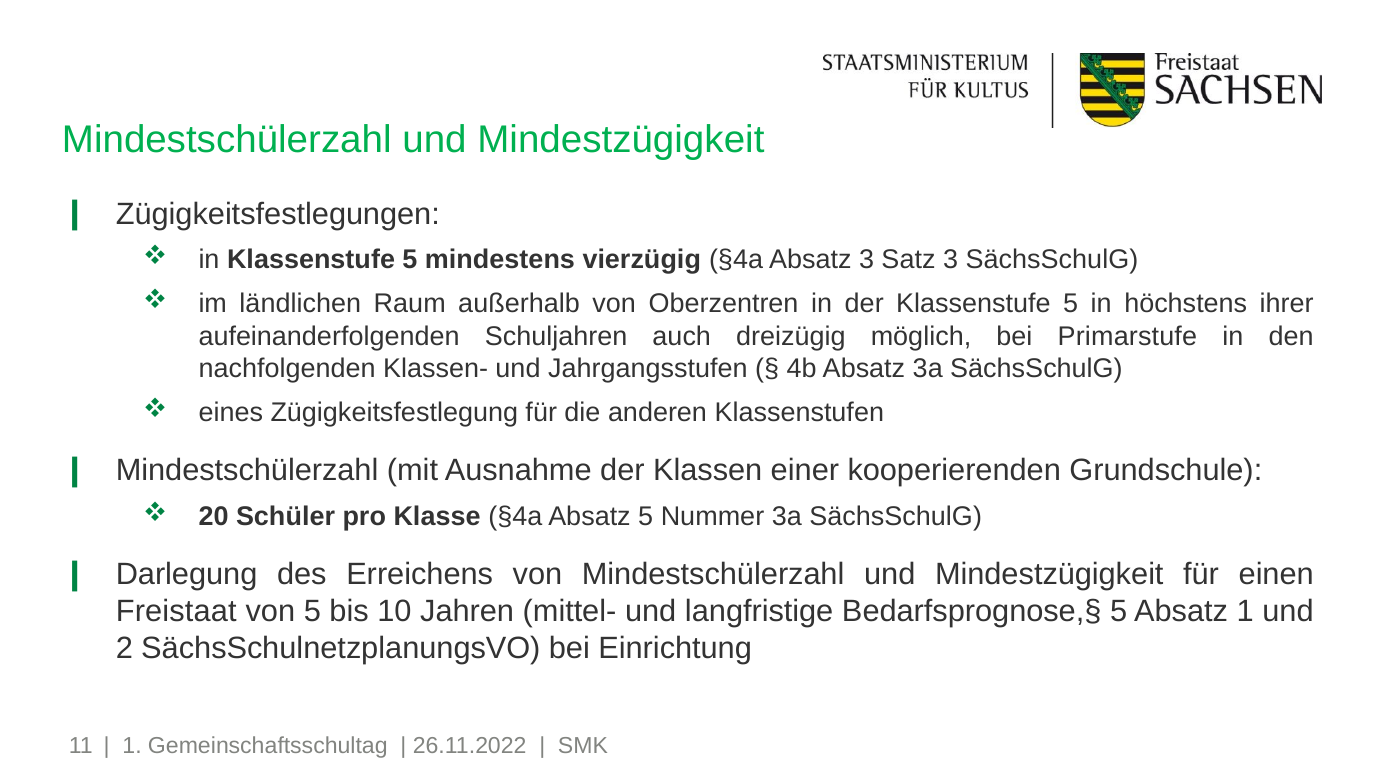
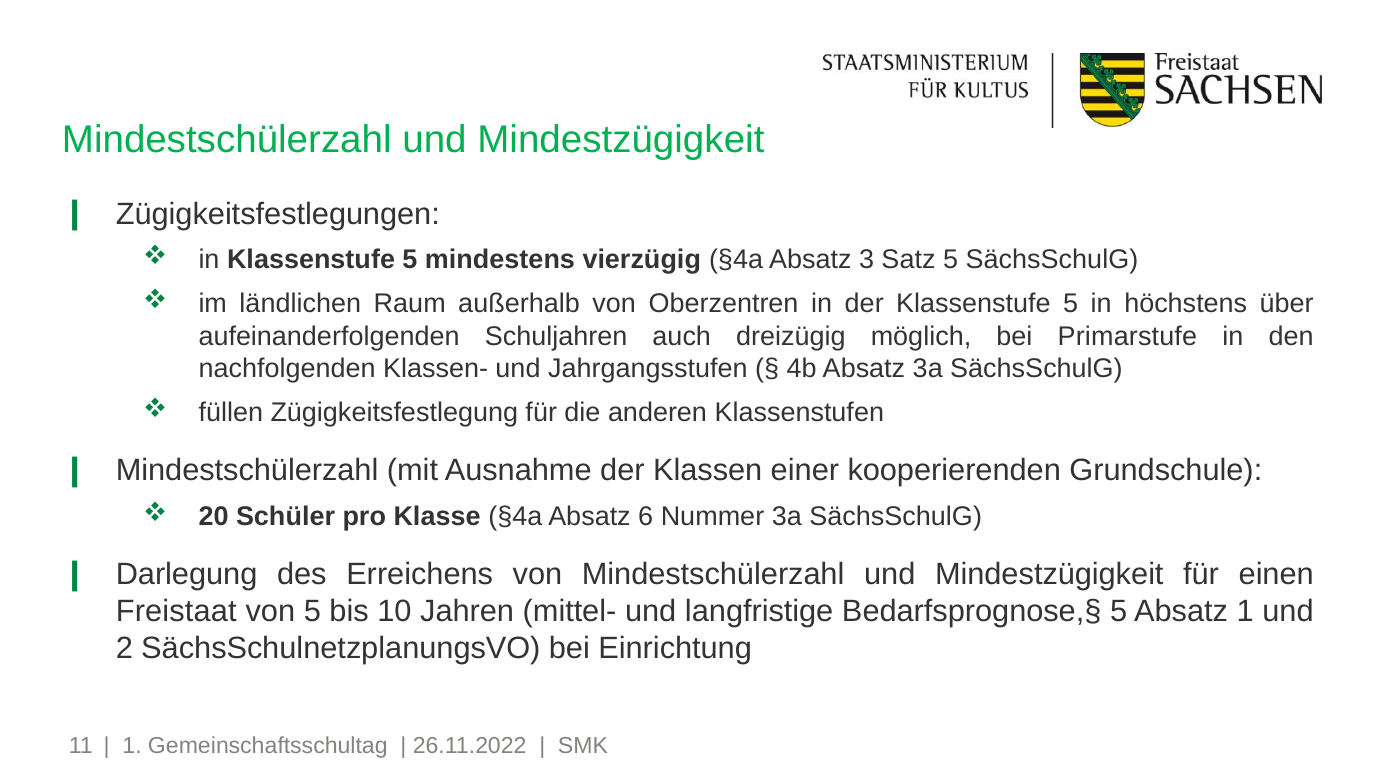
Satz 3: 3 -> 5 (951, 260)
ihrer: ihrer -> über (1287, 304)
eines: eines -> füllen (231, 412)
Absatz 5: 5 -> 6 (646, 516)
